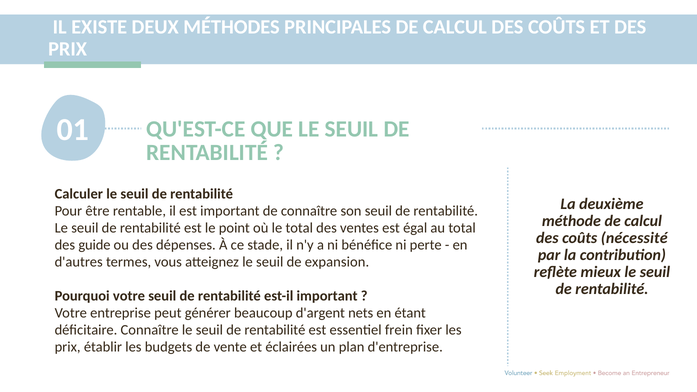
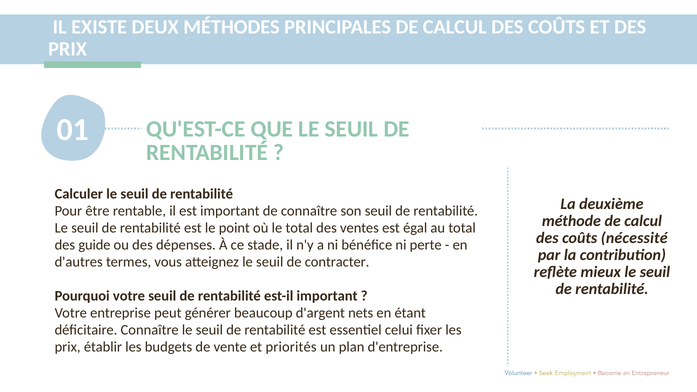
expansion: expansion -> contracter (337, 262)
frein: frein -> celui (399, 330)
éclairées: éclairées -> priorités (291, 347)
